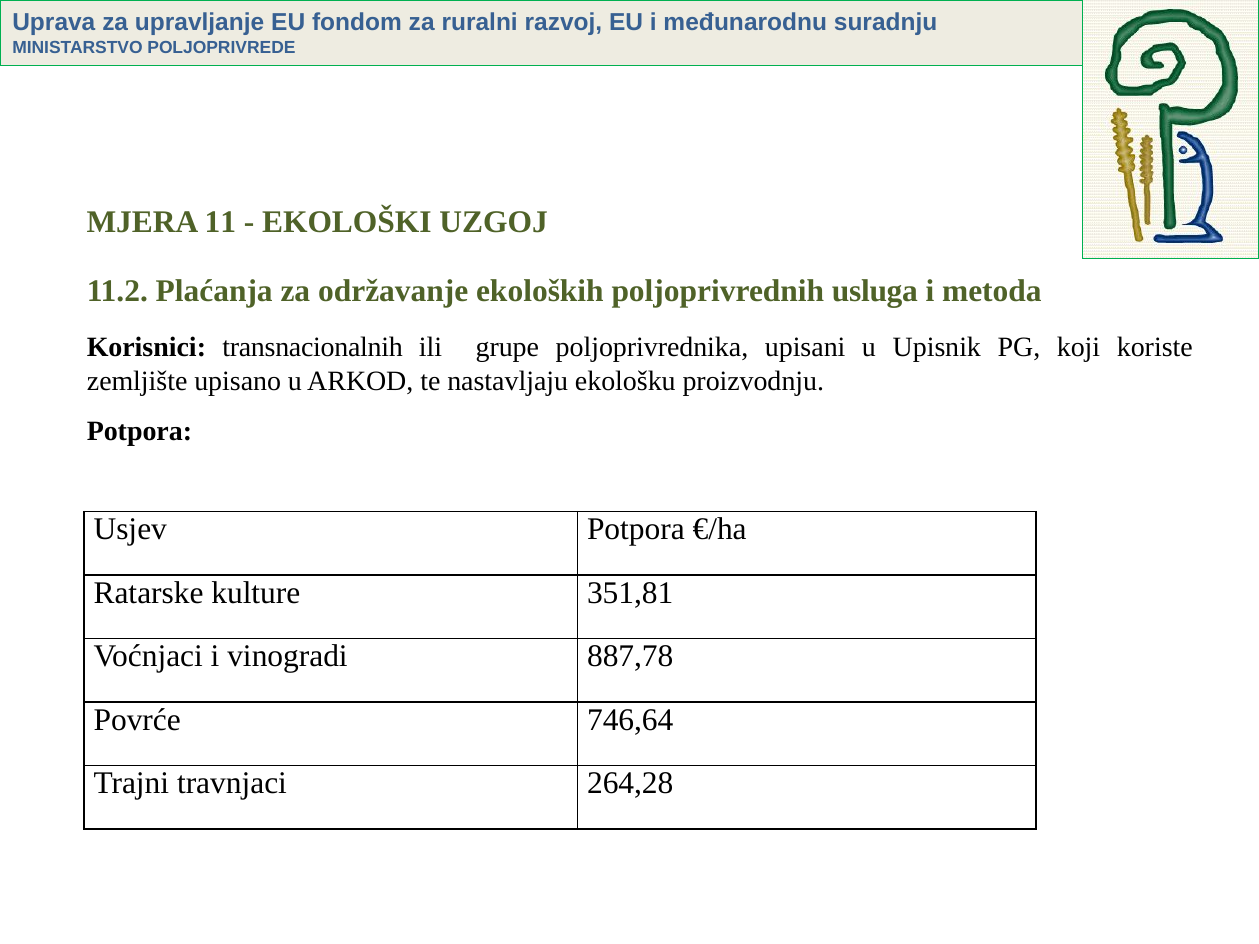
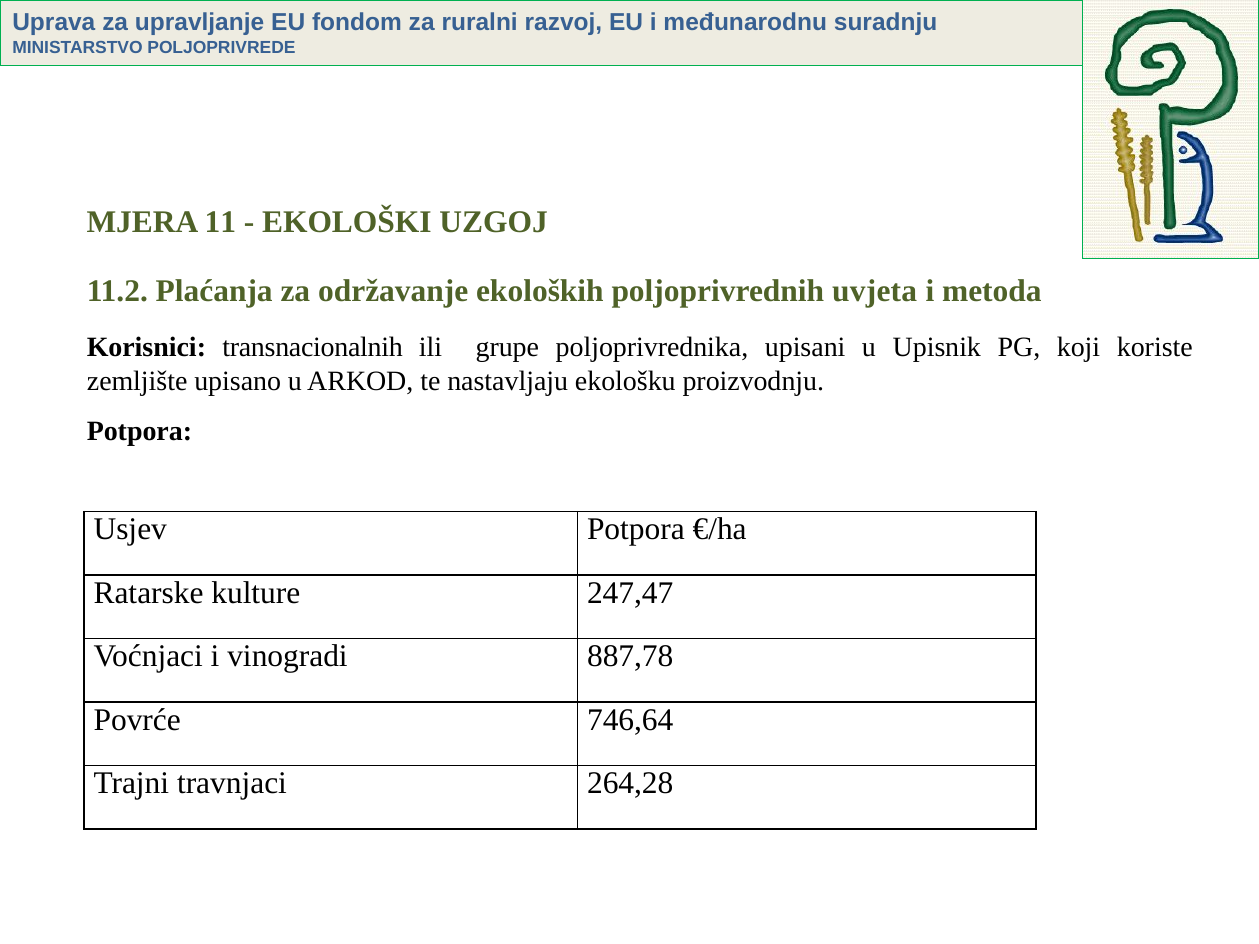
usluga: usluga -> uvjeta (875, 291)
351,81: 351,81 -> 247,47 (630, 593)
